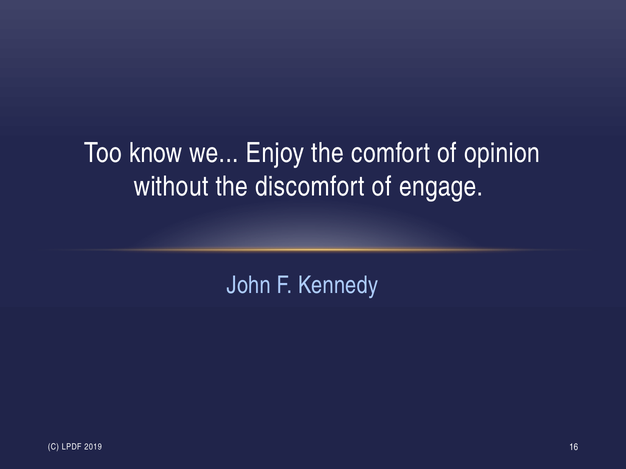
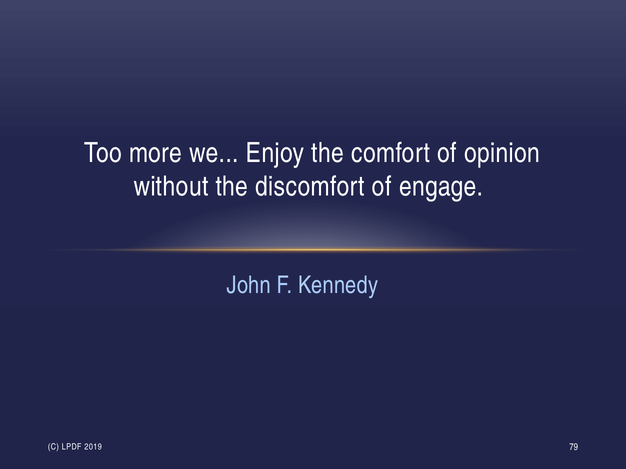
know: know -> more (156, 153)
16: 16 -> 79 (574, 447)
